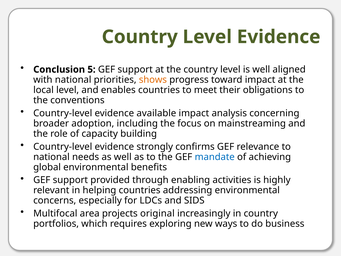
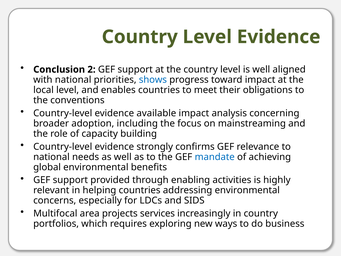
5: 5 -> 2 (92, 69)
shows colour: orange -> blue (153, 80)
original: original -> services (157, 213)
